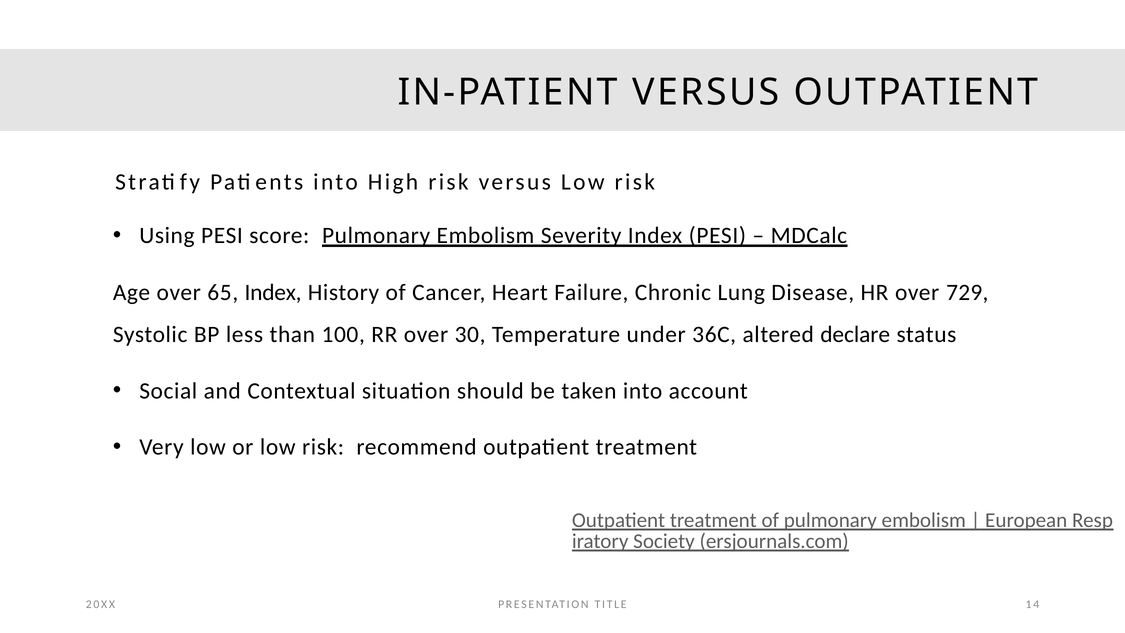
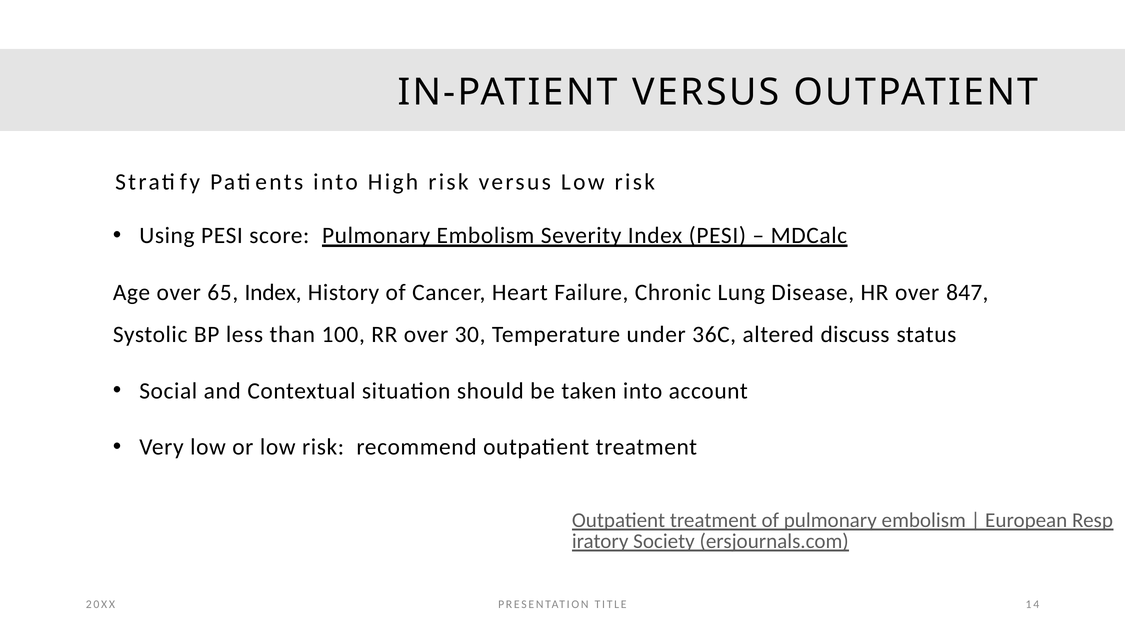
729: 729 -> 847 (967, 292)
declare: declare -> discuss (855, 335)
